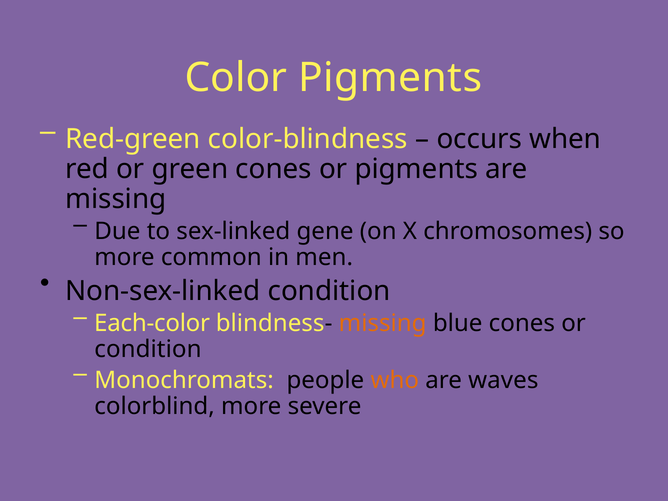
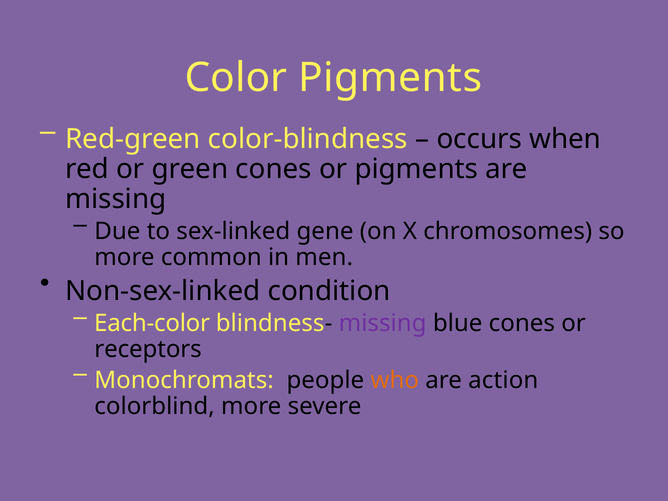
missing colour: orange -> purple (383, 323)
condition: condition -> receptors (148, 349)
waves: waves -> action (503, 380)
